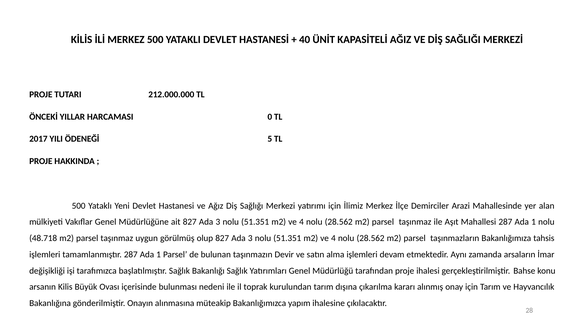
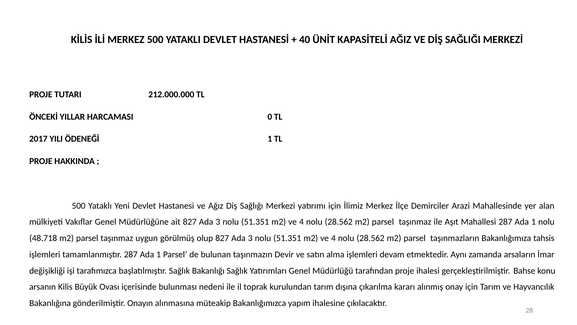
ÖDENEĞİ 5: 5 -> 1 (270, 139)
